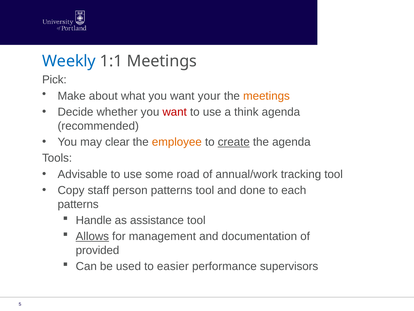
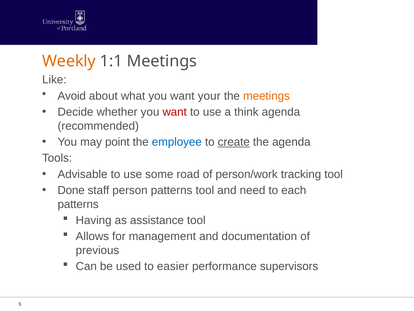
Weekly colour: blue -> orange (69, 61)
Pick: Pick -> Like (54, 80)
Make: Make -> Avoid (72, 96)
clear: clear -> point (117, 142)
employee colour: orange -> blue (177, 142)
annual/work: annual/work -> person/work (247, 174)
Copy: Copy -> Done (71, 190)
done: done -> need (253, 190)
Handle: Handle -> Having (94, 220)
Allows underline: present -> none (92, 236)
provided: provided -> previous (97, 250)
